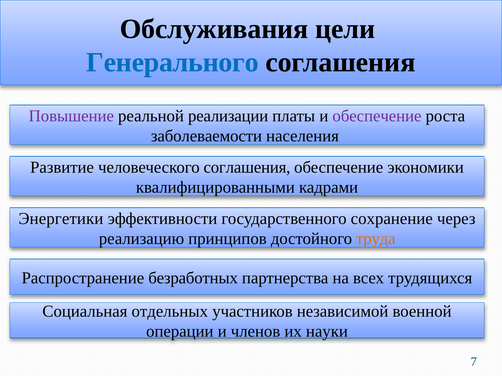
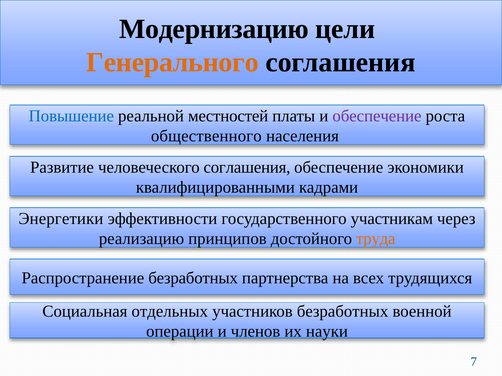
Обслуживания: Обслуживания -> Модернизацию (214, 29)
Генерального colour: blue -> orange (172, 62)
Повышение colour: purple -> blue (71, 116)
реализации: реализации -> местностей (228, 116)
заболеваемости: заболеваемости -> общественного (206, 136)
сохранение: сохранение -> участникам (392, 219)
участников независимой: независимой -> безработных (343, 312)
